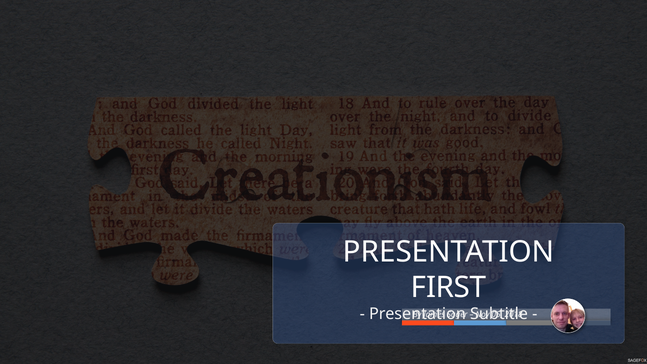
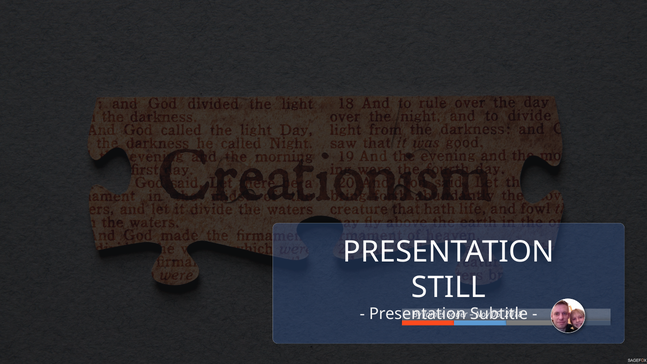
FIRST: FIRST -> STILL (448, 288)
